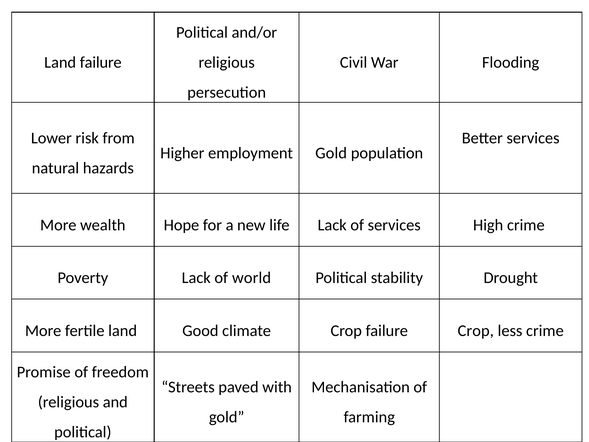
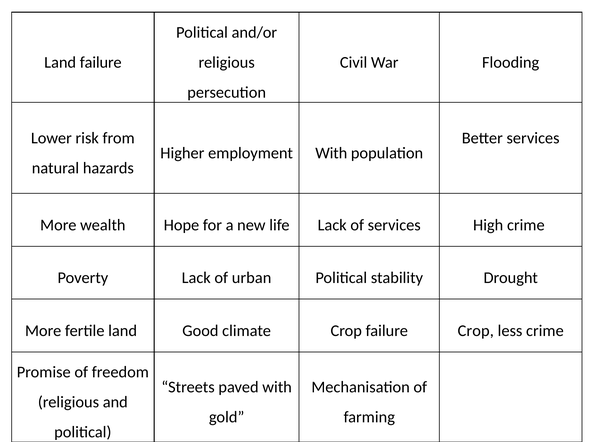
employment Gold: Gold -> With (331, 153)
world: world -> urban (252, 278)
